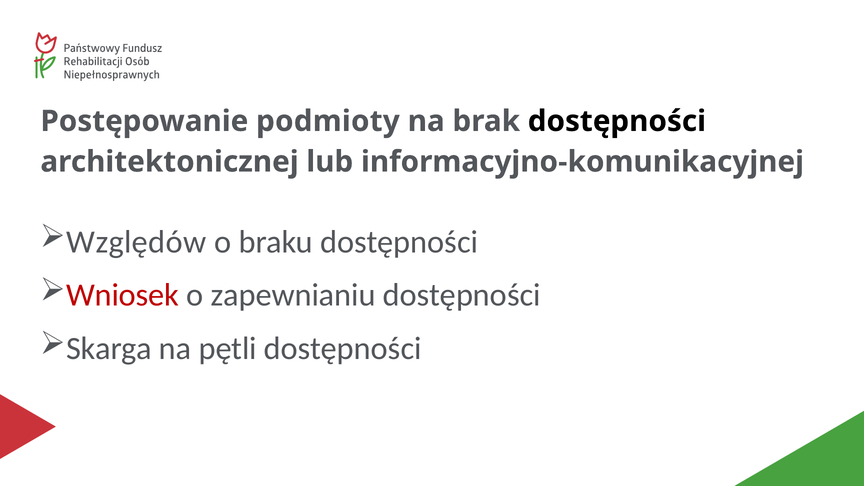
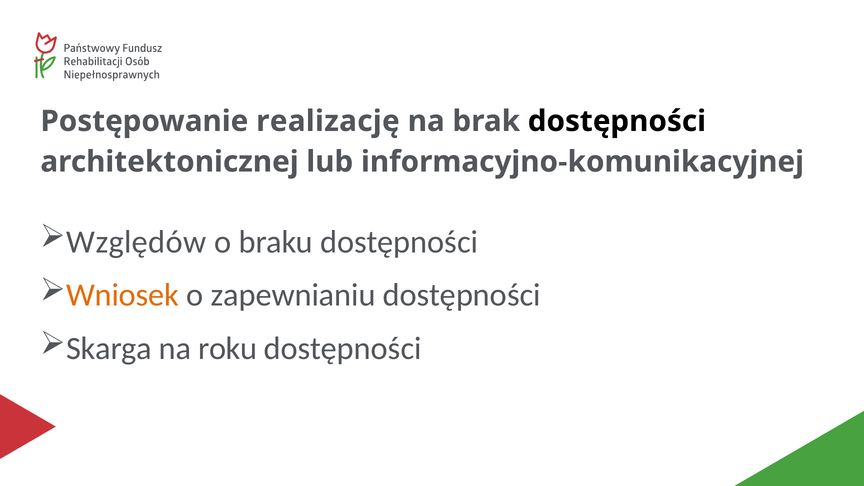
podmioty: podmioty -> realizację (328, 121)
Wniosek colour: red -> orange (123, 295)
pętli: pętli -> roku (228, 349)
